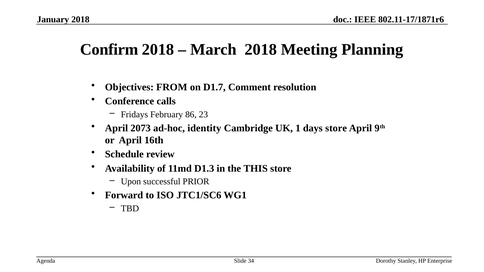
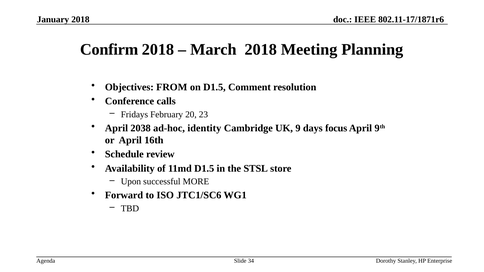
on D1.7: D1.7 -> D1.5 (214, 87)
86: 86 -> 20 (191, 115)
2073: 2073 -> 2038 (141, 128)
1: 1 -> 9 (298, 128)
days store: store -> focus (336, 128)
11md D1.3: D1.3 -> D1.5 (204, 169)
THIS: THIS -> STSL (256, 169)
PRIOR: PRIOR -> MORE (196, 182)
